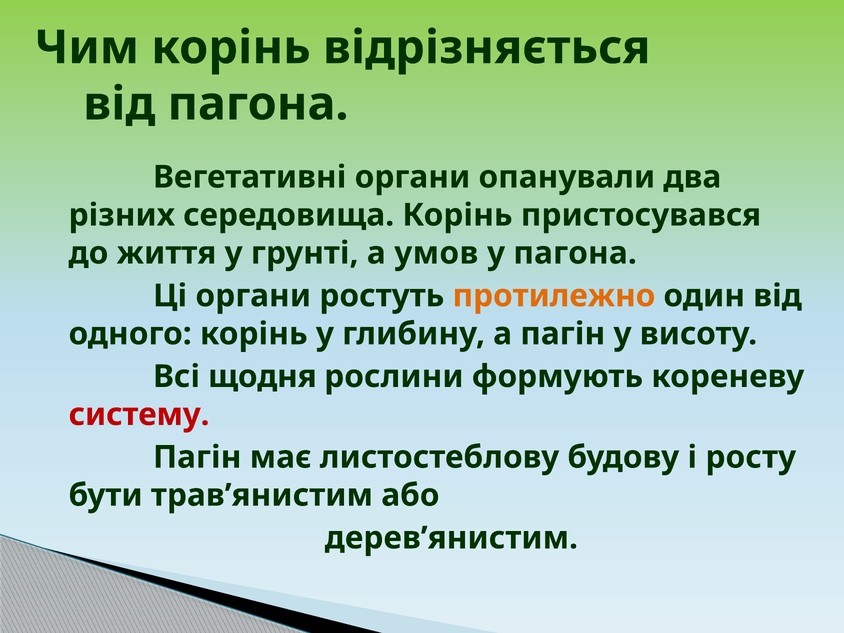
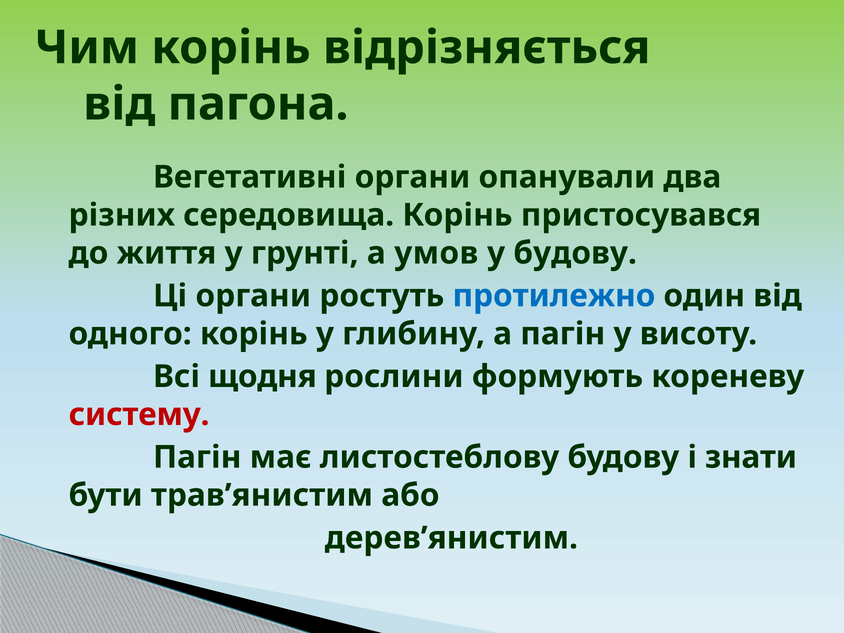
у пагона: пагона -> будову (575, 253)
протилежно colour: orange -> blue (554, 296)
росту: росту -> знати (751, 457)
